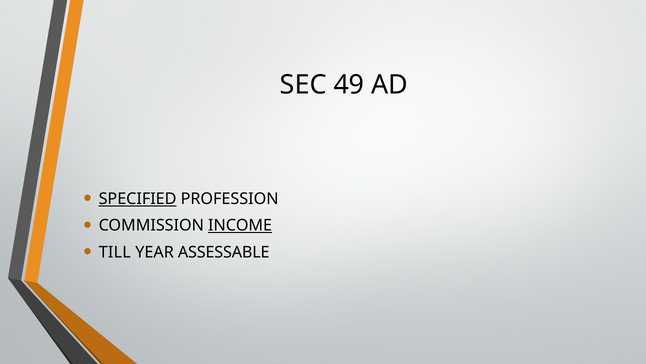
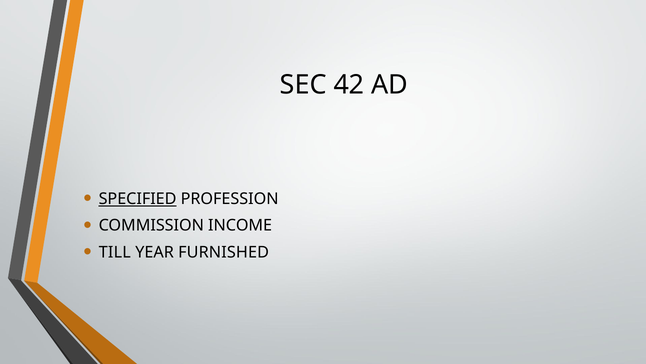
49: 49 -> 42 (349, 85)
INCOME underline: present -> none (240, 225)
ASSESSABLE: ASSESSABLE -> FURNISHED (224, 252)
